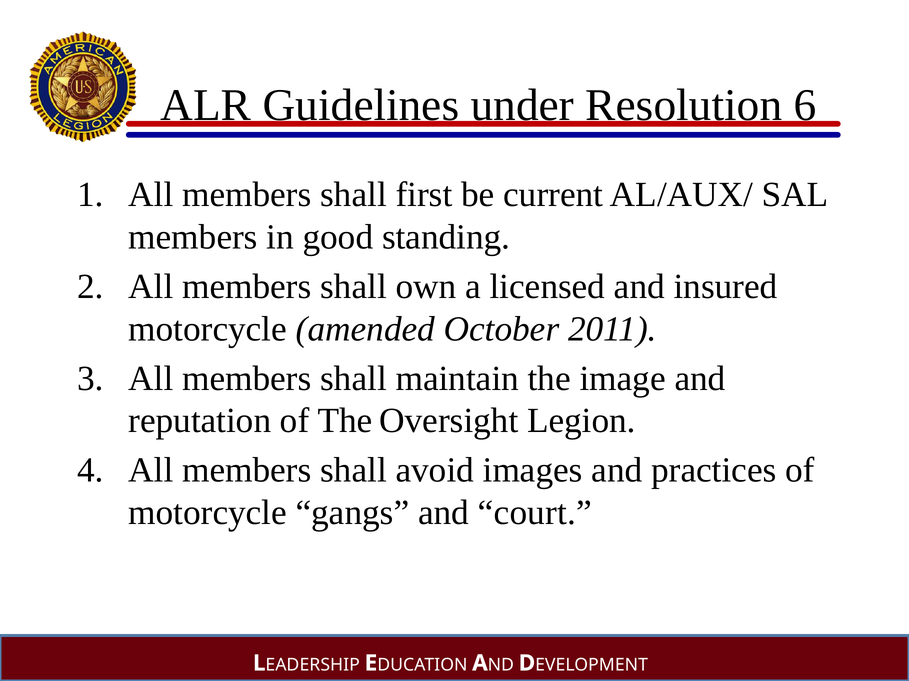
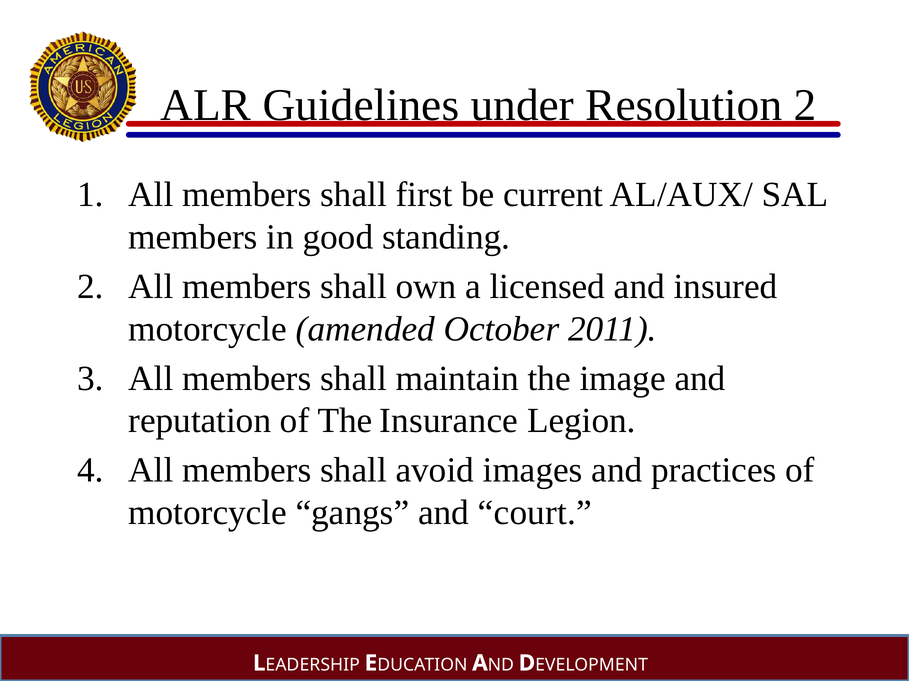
Resolution 6: 6 -> 2 (805, 105)
Oversight: Oversight -> Insurance (449, 421)
